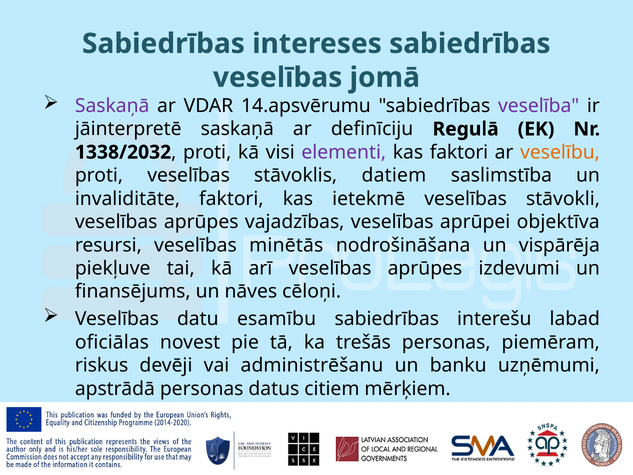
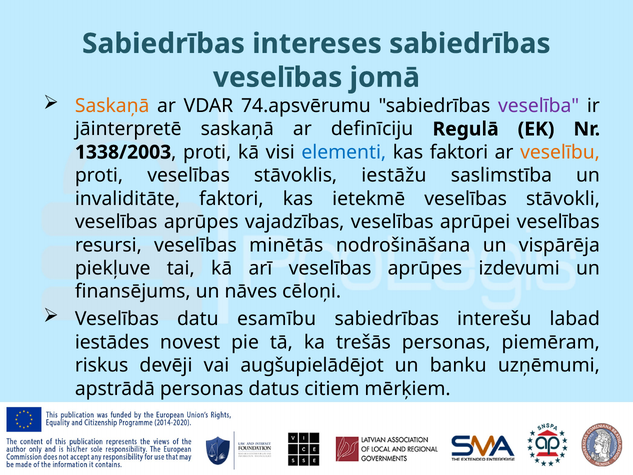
Saskaņā colour: purple -> orange (112, 106)
14.apsvērumu: 14.apsvērumu -> 74.apsvērumu (306, 106)
1338/2032: 1338/2032 -> 1338/2003 (123, 152)
elementi colour: purple -> blue (344, 152)
datiem: datiem -> iestāžu (394, 175)
aprūpei objektīva: objektīva -> veselības (558, 222)
oficiālas: oficiālas -> iestādes (112, 342)
administrēšanu: administrēšanu -> augšupielādējot (312, 365)
